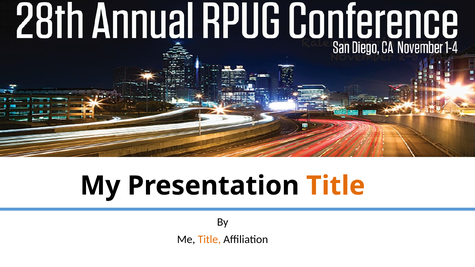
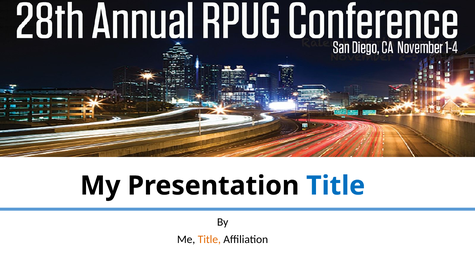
Title colour: orange -> blue (336, 186)
